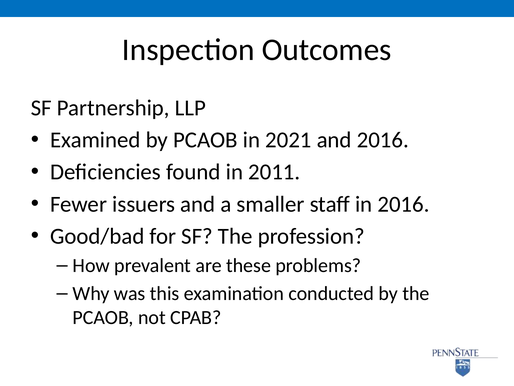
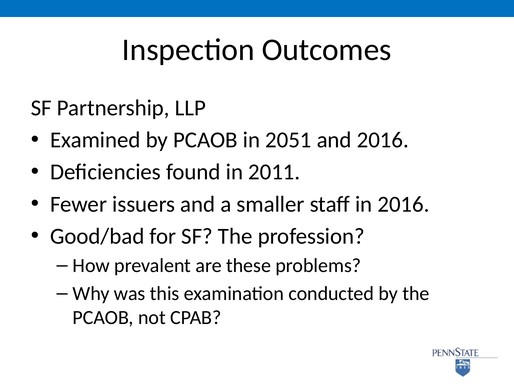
2021: 2021 -> 2051 (288, 140)
